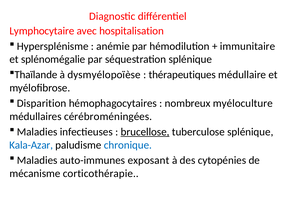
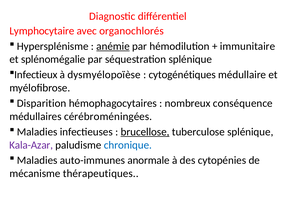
hospitalisation: hospitalisation -> organochlorés (132, 31)
anémie underline: none -> present (113, 46)
Thaïlande: Thaïlande -> Infectieux (36, 75)
thérapeutiques: thérapeutiques -> cytogénétiques (182, 75)
myéloculture: myéloculture -> conséquence (243, 103)
Kala-Azar colour: blue -> purple (31, 145)
exposant: exposant -> anormale (149, 161)
corticothérapie: corticothérapie -> thérapeutiques (101, 174)
